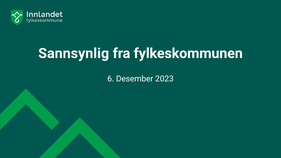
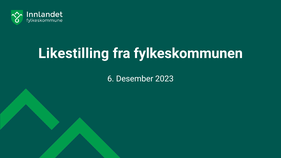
Sannsynlig: Sannsynlig -> Likestilling (74, 53)
